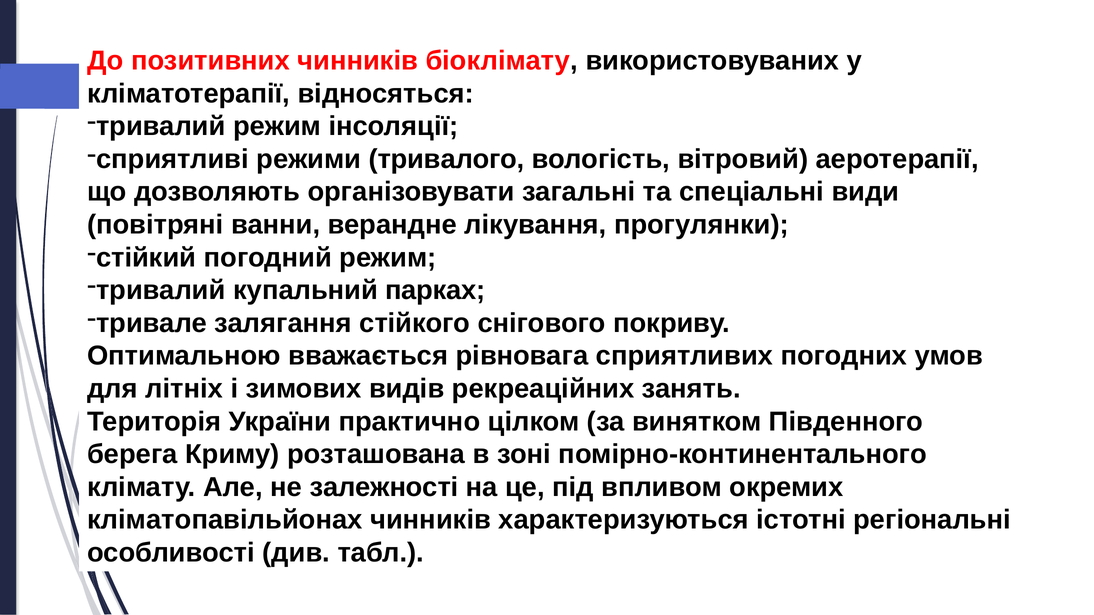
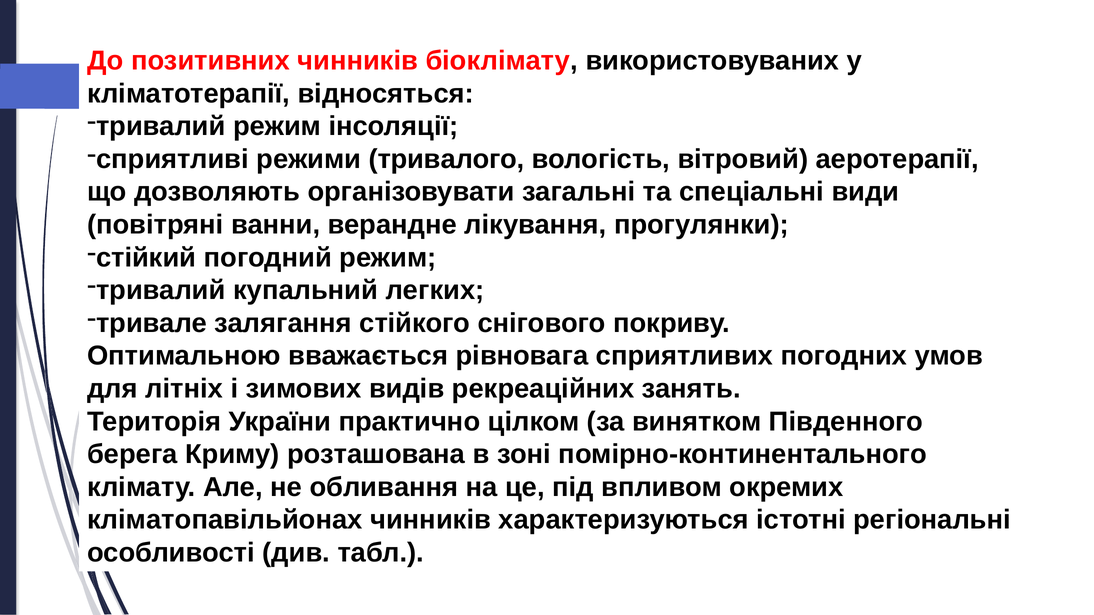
парках: парках -> легких (435, 291)
залежності: залежності -> обливання (384, 487)
